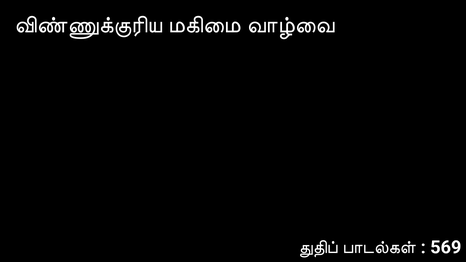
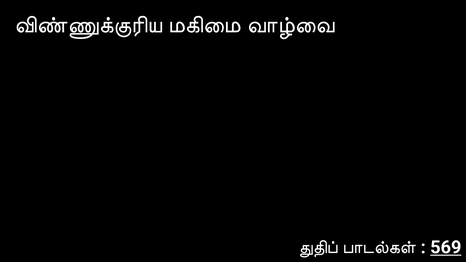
569 underline: none -> present (446, 247)
